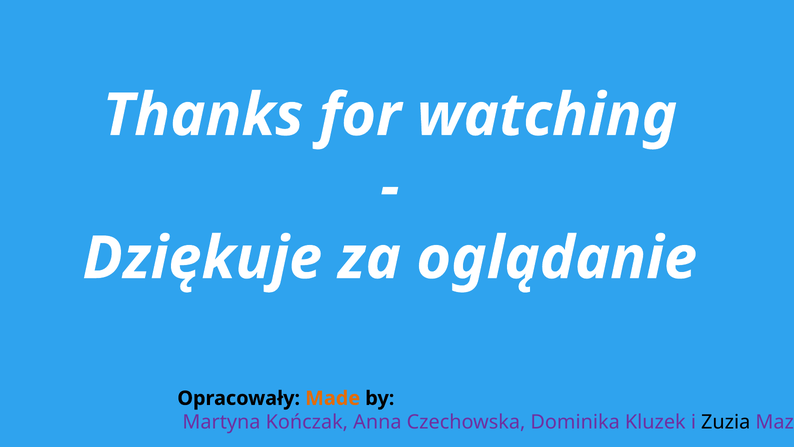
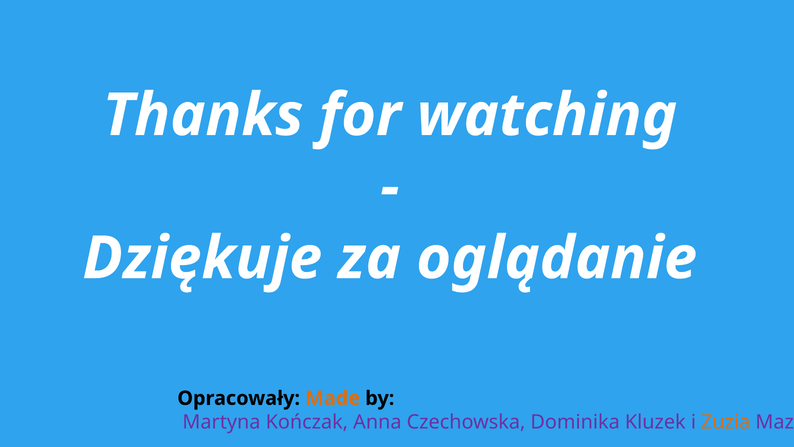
Zuzia colour: black -> orange (726, 422)
